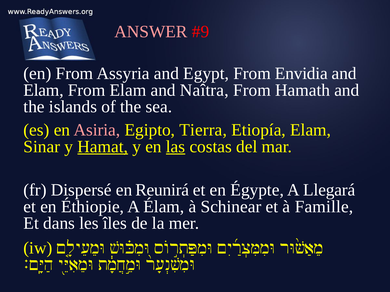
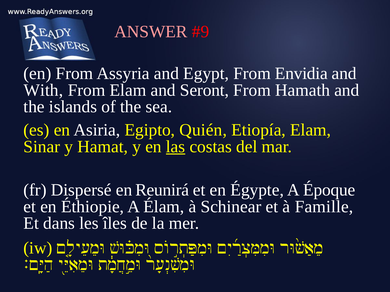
Elam: Elam -> With (43, 90)
Naîtra: Naîtra -> Seront (204, 90)
Asiria colour: pink -> white (97, 130)
Tierra: Tierra -> Quién (203, 130)
Hamat underline: present -> none (103, 147)
Llegará: Llegará -> Époque (329, 190)
